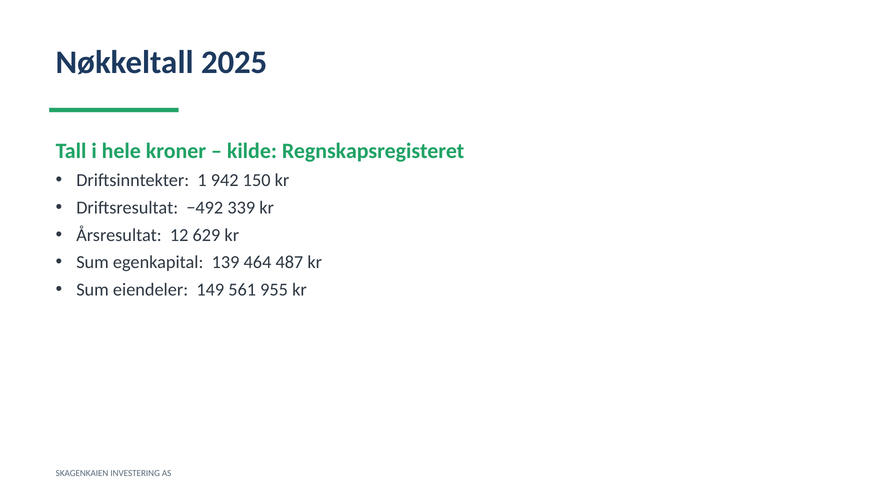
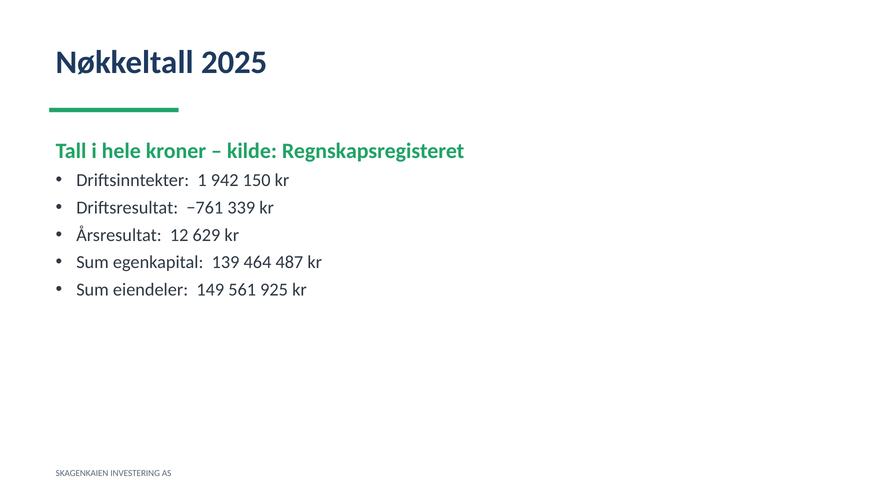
−492: −492 -> −761 (205, 208)
955: 955 -> 925 (274, 290)
